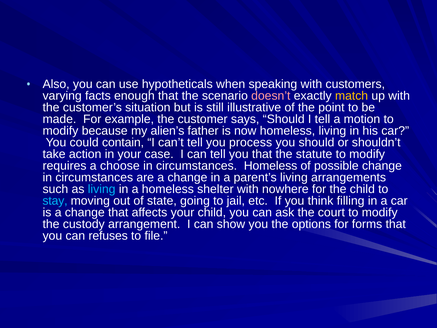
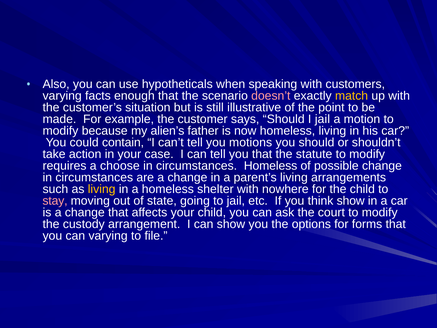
I tell: tell -> jail (322, 119)
process: process -> motions (251, 142)
living colour: light blue -> yellow (102, 189)
stay colour: light blue -> pink (55, 201)
think filling: filling -> show (351, 201)
can refuses: refuses -> varying (108, 236)
